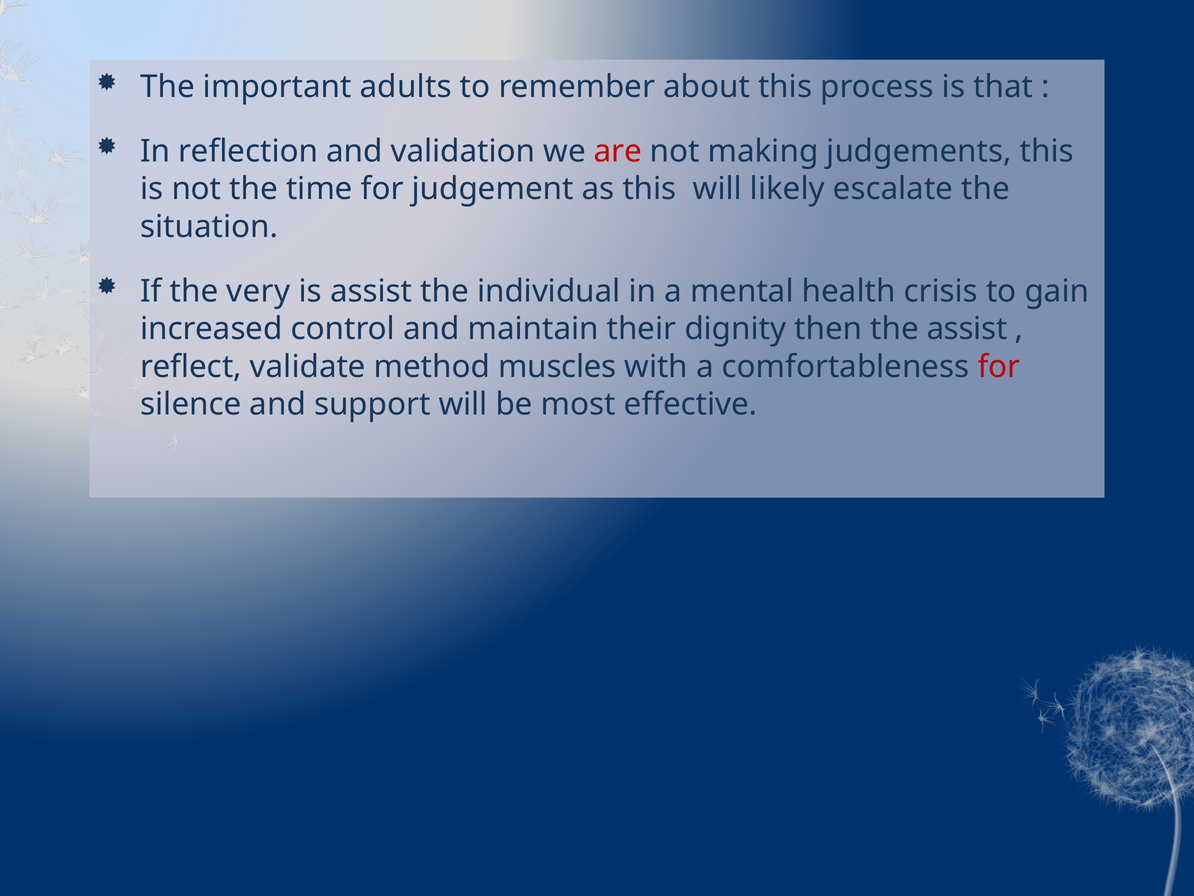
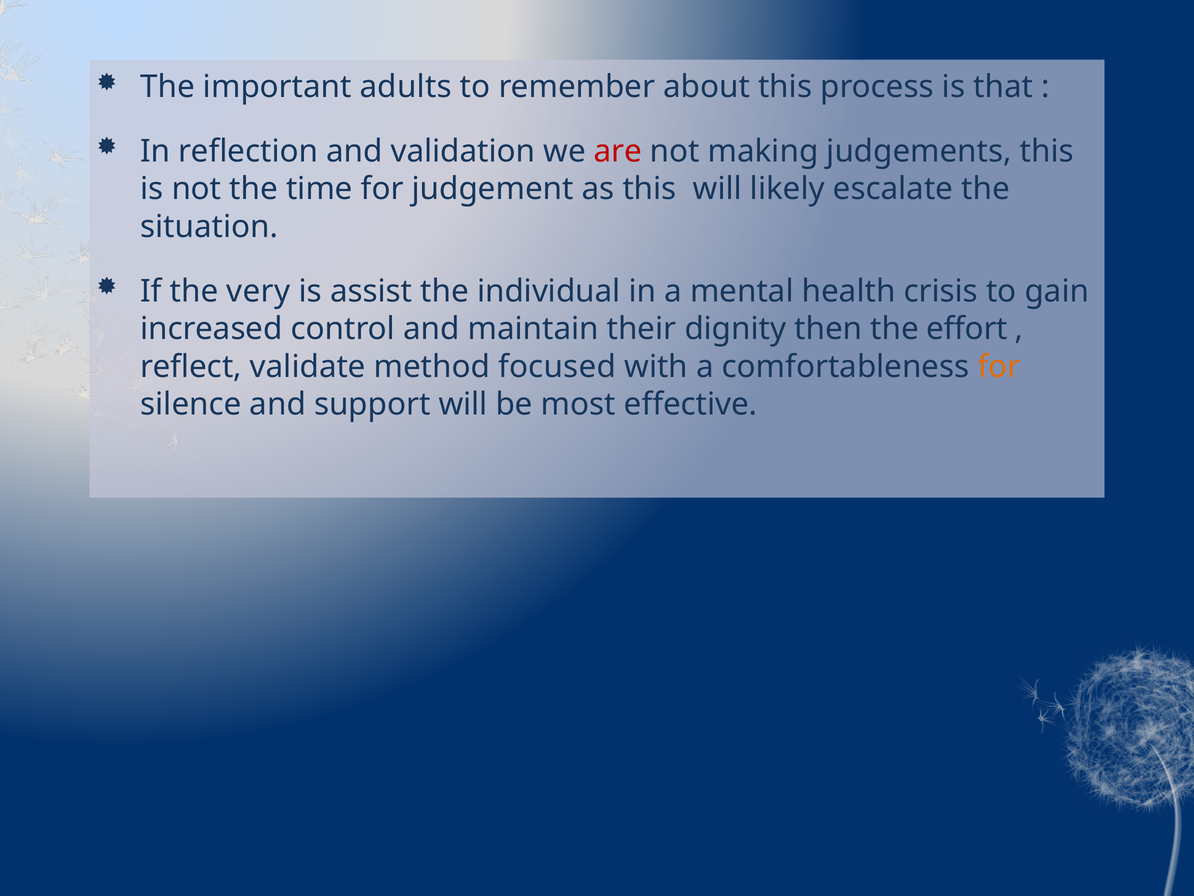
the assist: assist -> effort (967, 329)
muscles: muscles -> focused (557, 367)
for colour: red -> orange (999, 367)
